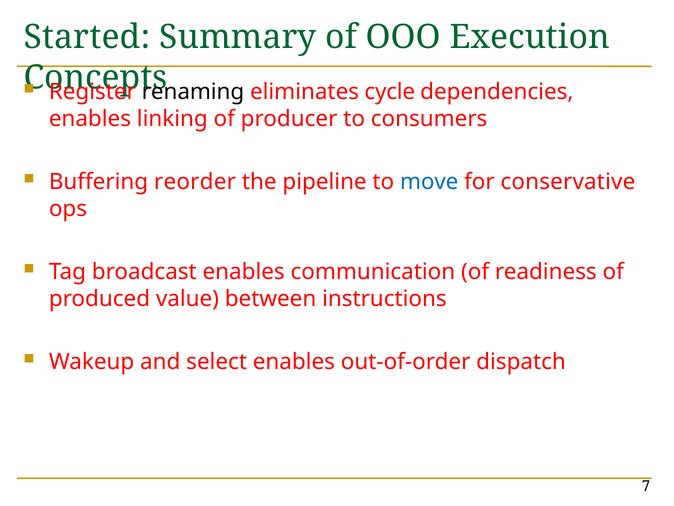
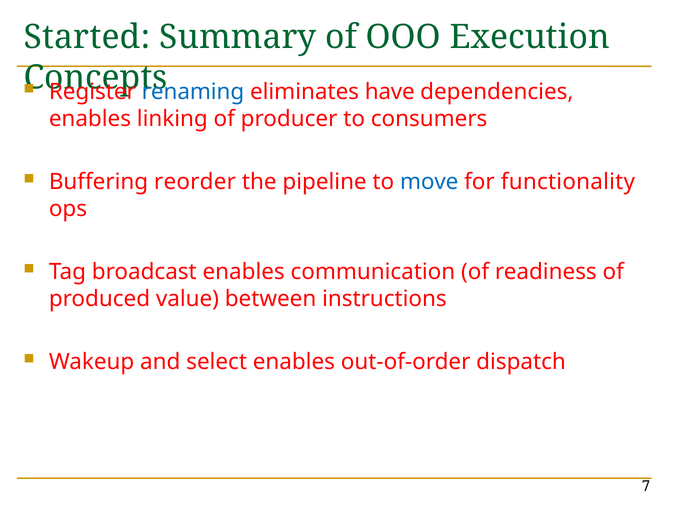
renaming colour: black -> blue (193, 92)
cycle: cycle -> have (390, 92)
conservative: conservative -> functionality (568, 182)
